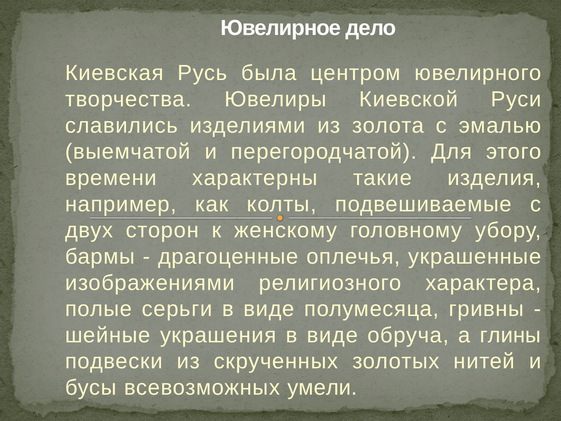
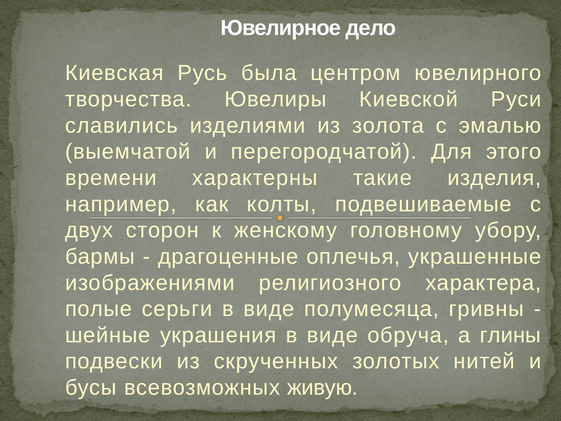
умели: умели -> живую (323, 387)
